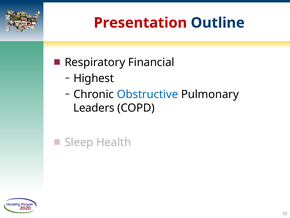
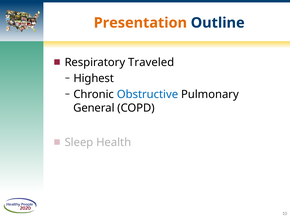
Presentation colour: red -> orange (140, 23)
Financial: Financial -> Traveled (151, 62)
Leaders: Leaders -> General (94, 108)
